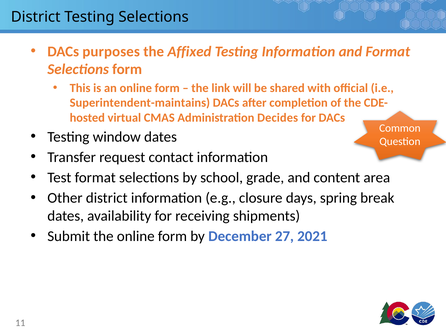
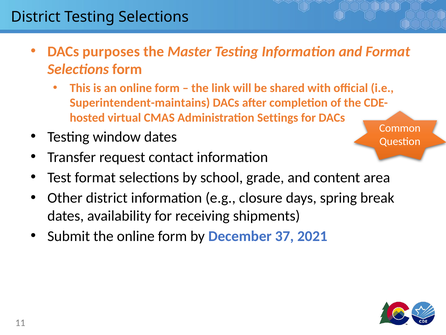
Affixed: Affixed -> Master (189, 51)
Decides: Decides -> Settings (278, 118)
27: 27 -> 37 (284, 236)
